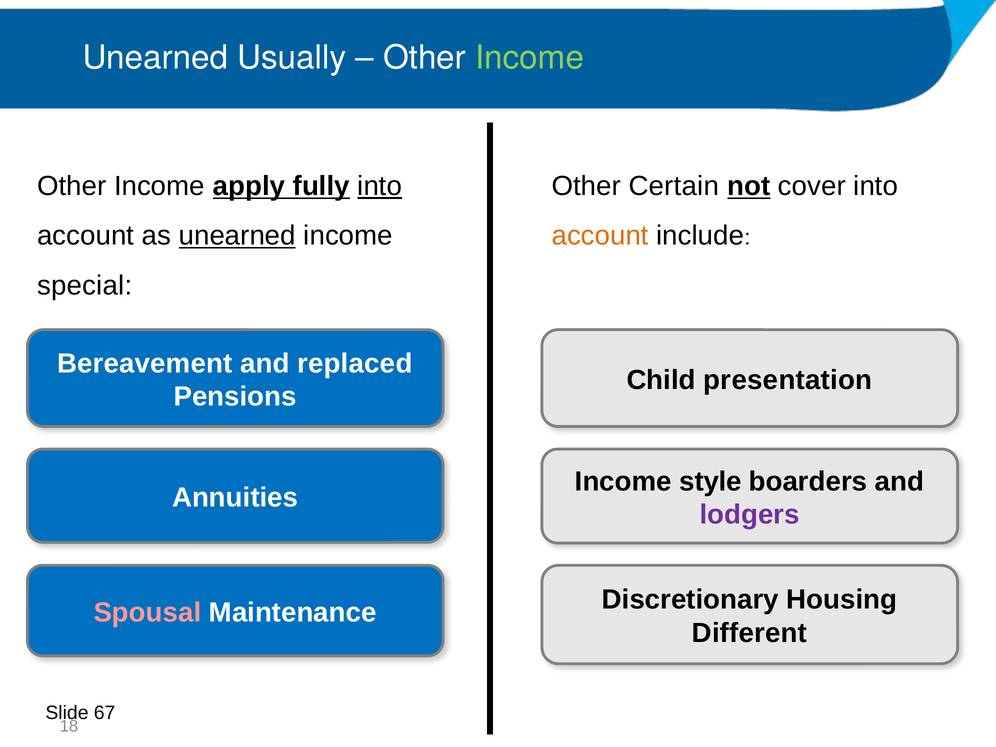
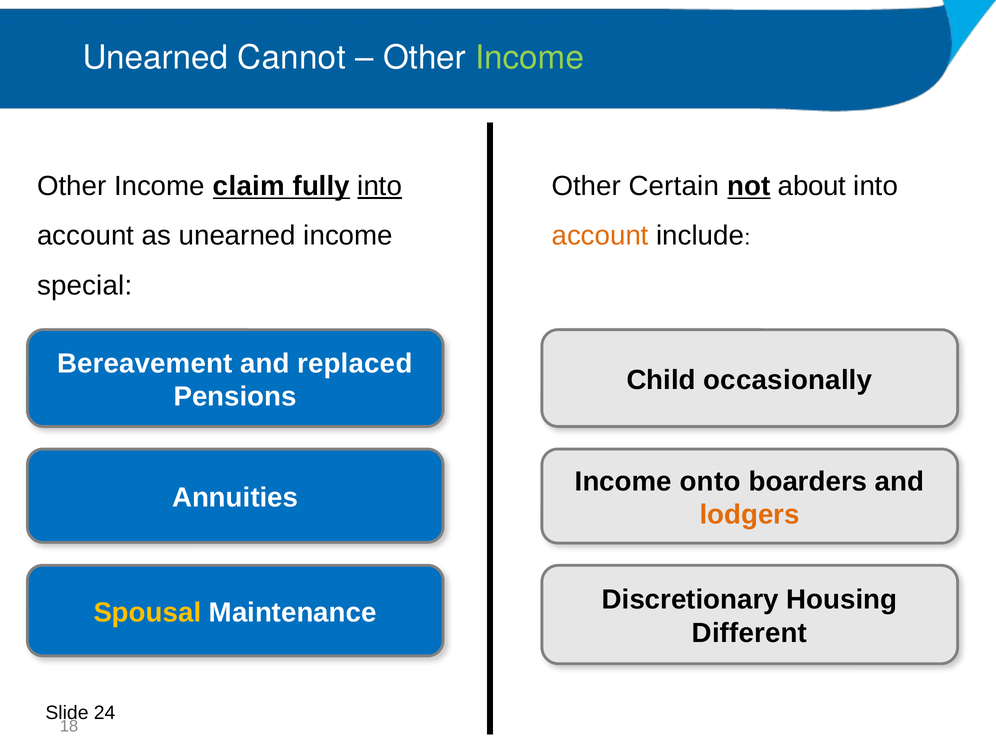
Usually: Usually -> Cannot (292, 58)
apply: apply -> claim (249, 186)
cover: cover -> about (812, 186)
unearned underline: present -> none (237, 236)
presentation: presentation -> occasionally (788, 380)
style: style -> onto (710, 481)
lodgers colour: purple -> orange (750, 515)
Spousal colour: pink -> yellow (147, 613)
67: 67 -> 24 (105, 713)
